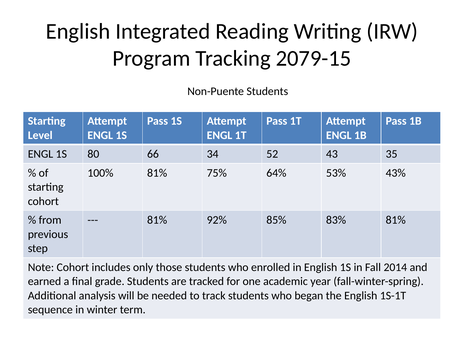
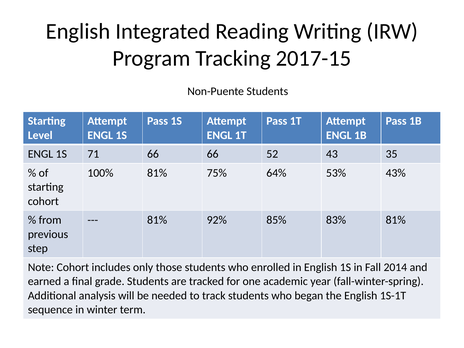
2079-15: 2079-15 -> 2017-15 (314, 58)
80: 80 -> 71 (93, 154)
66 34: 34 -> 66 (213, 154)
